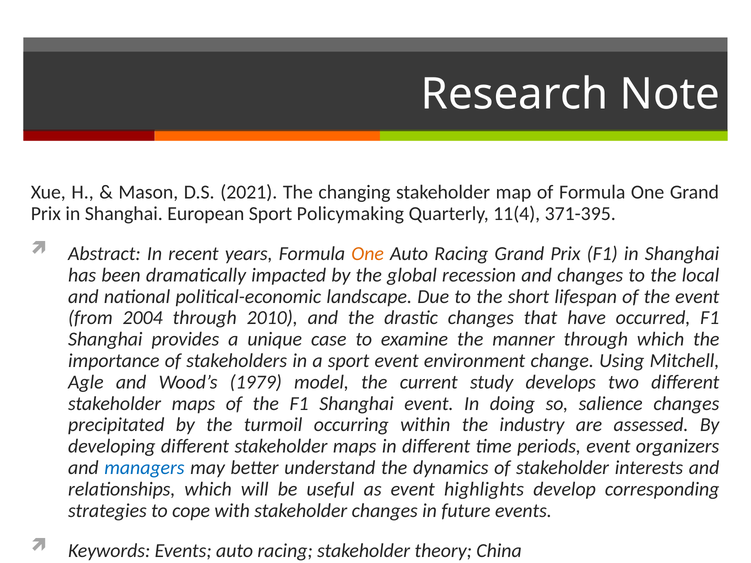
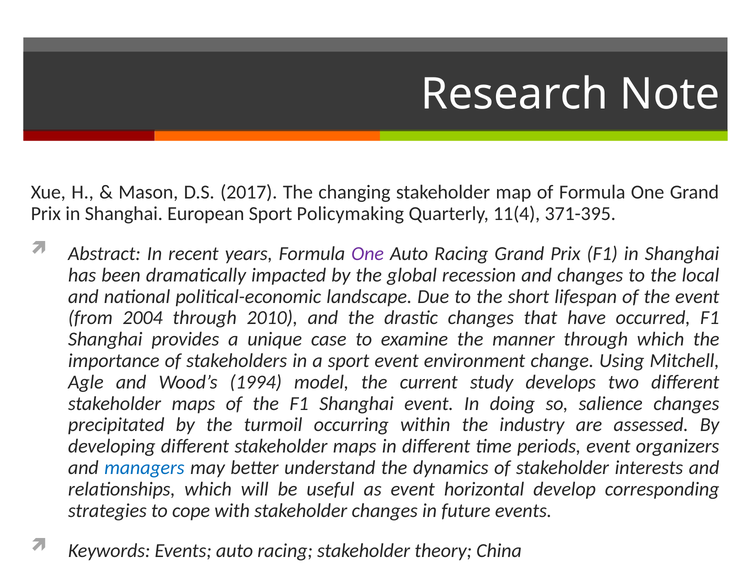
2021: 2021 -> 2017 (249, 192)
One colour: orange -> purple (368, 254)
1979: 1979 -> 1994 (256, 382)
highlights: highlights -> horizontal (484, 489)
